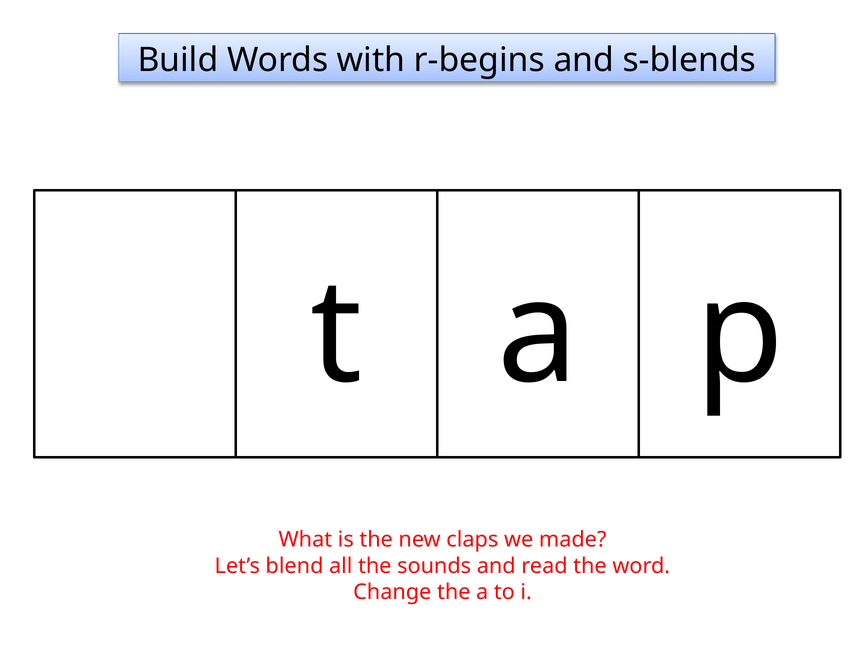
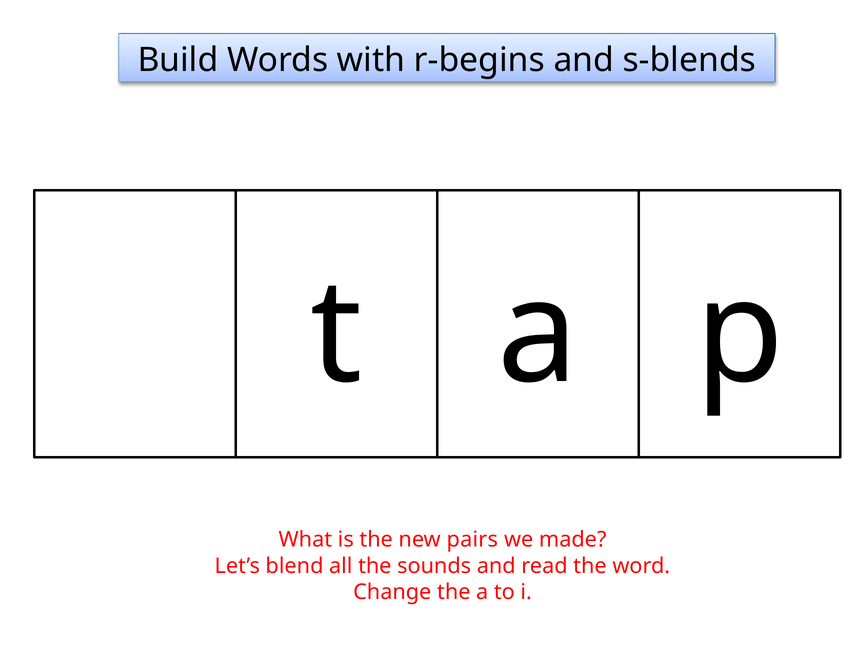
claps: claps -> pairs (472, 540)
